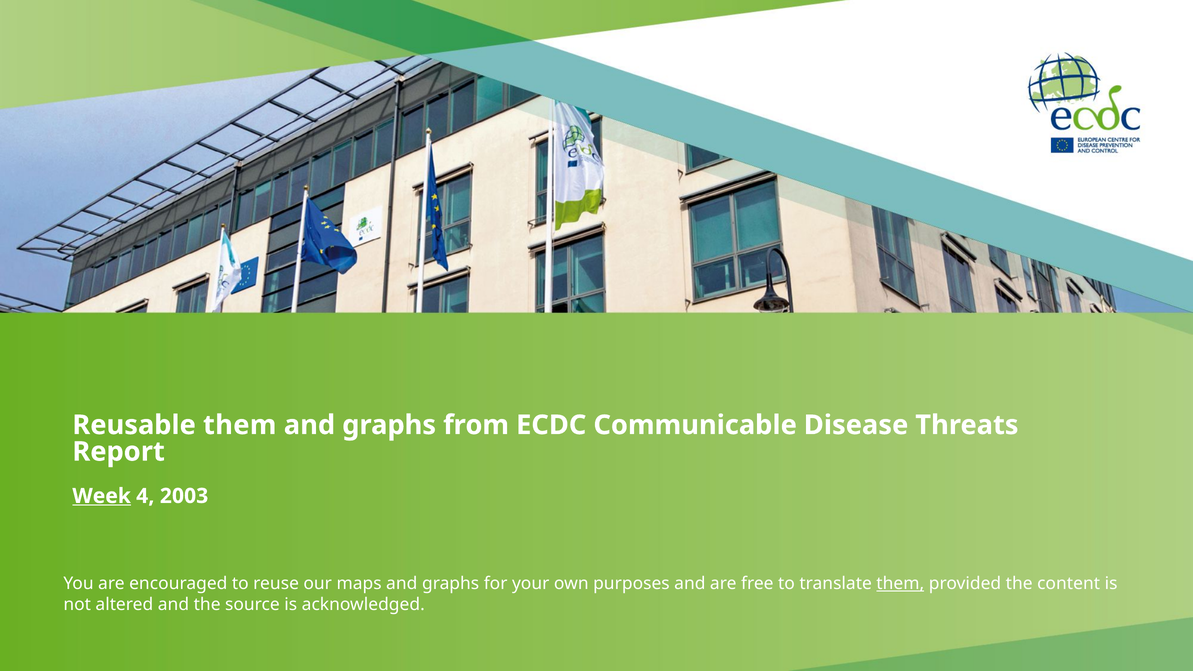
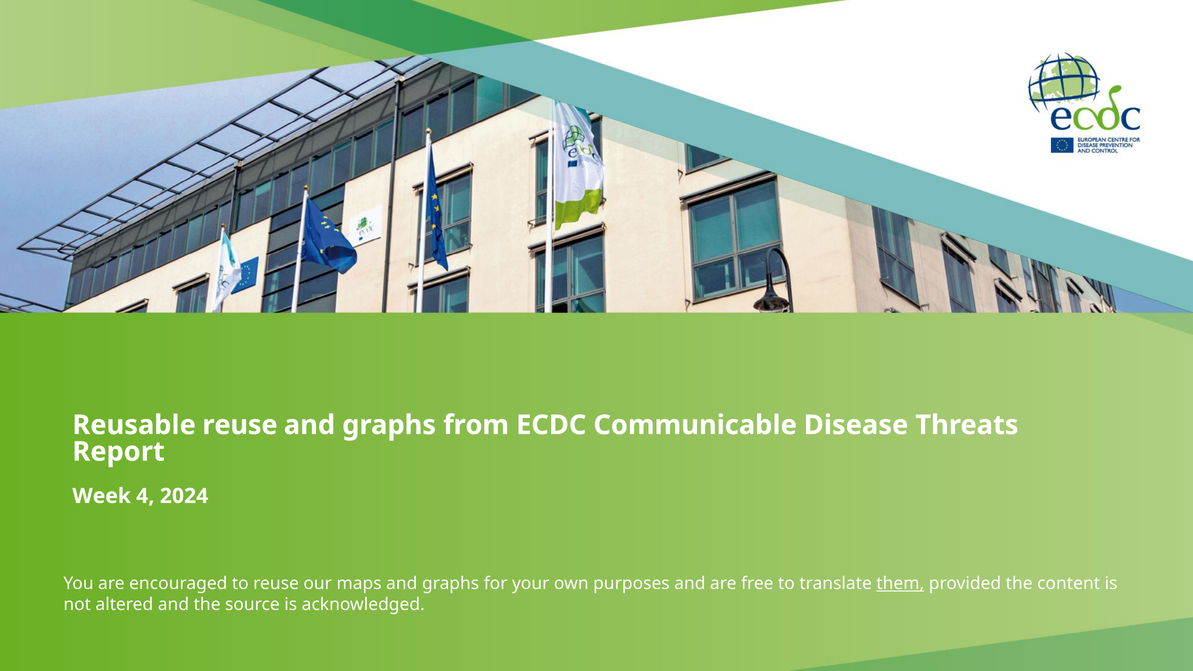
Reusable them: them -> reuse (240, 425)
Week underline: present -> none (102, 496)
2003: 2003 -> 2024 (184, 496)
